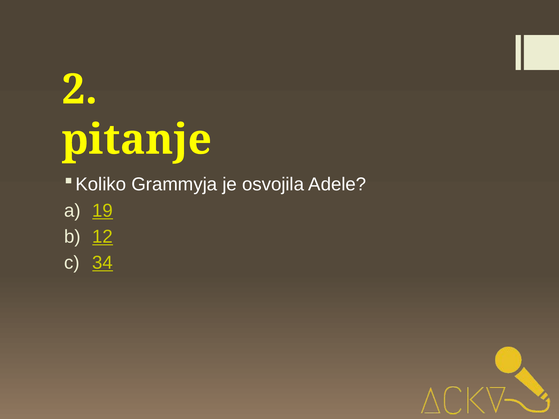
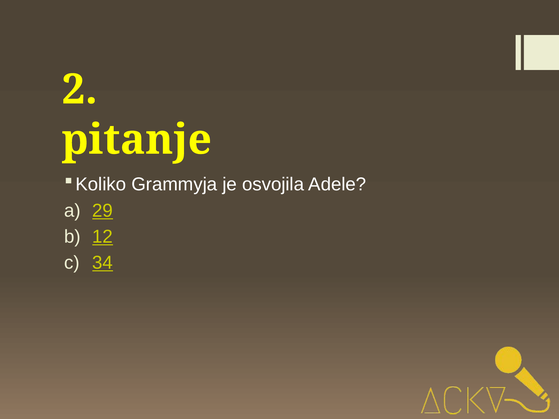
19: 19 -> 29 (103, 211)
